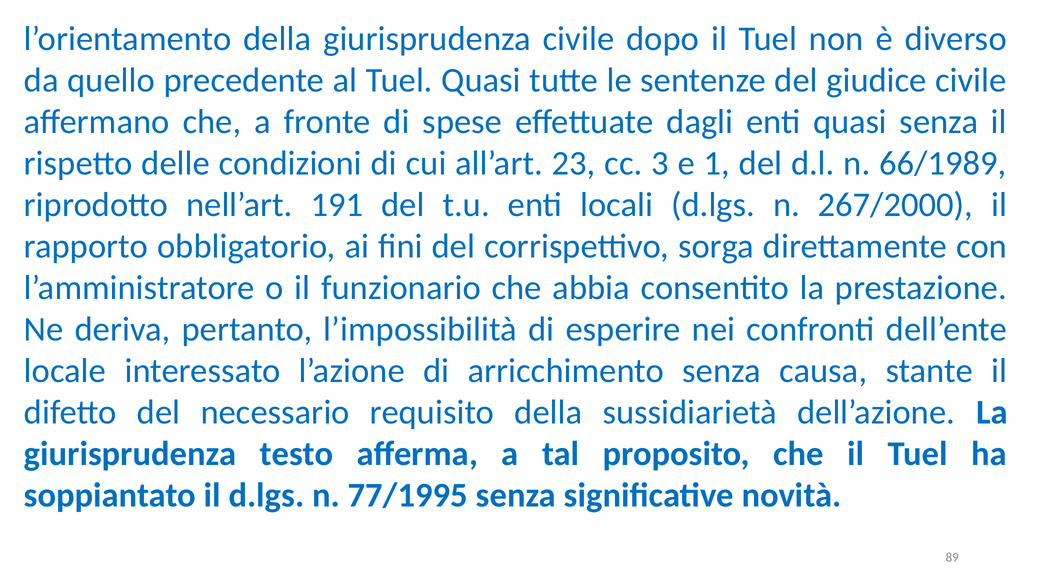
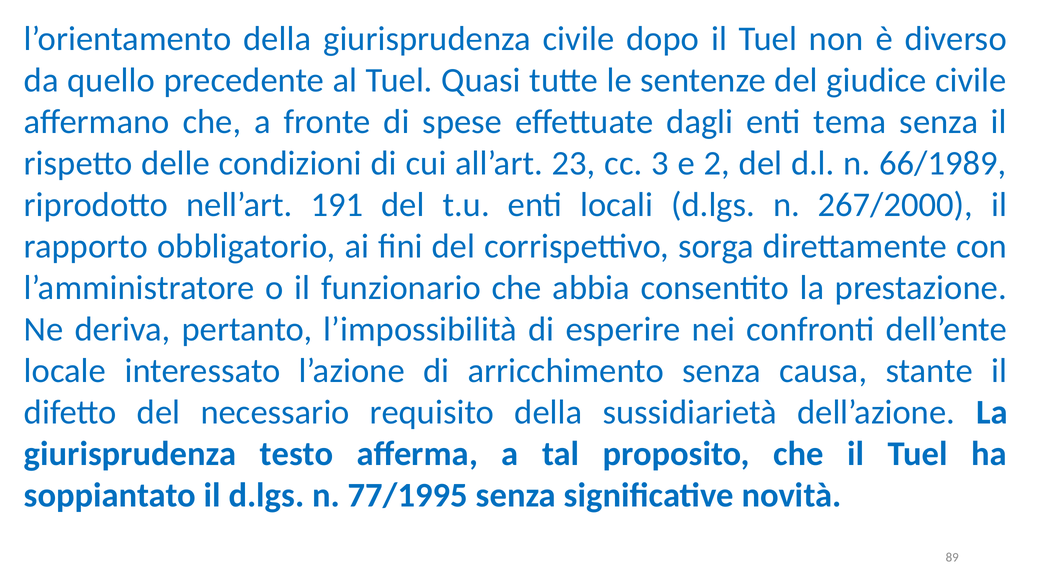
enti quasi: quasi -> tema (850, 122)
1: 1 -> 2 (717, 163)
